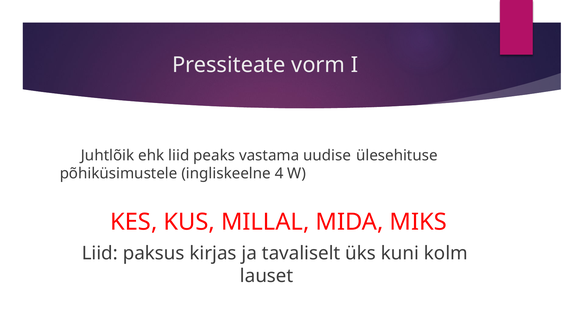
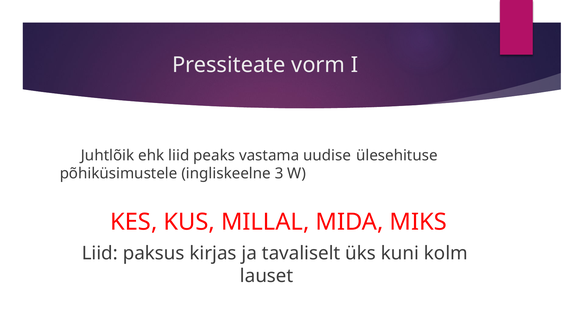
4: 4 -> 3 (279, 174)
